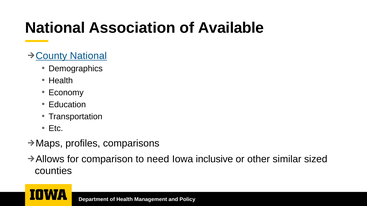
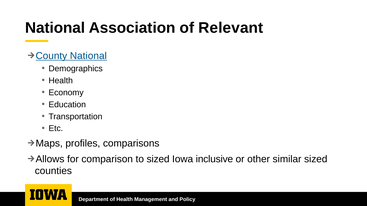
Available: Available -> Relevant (231, 28)
to need: need -> sized (158, 159)
